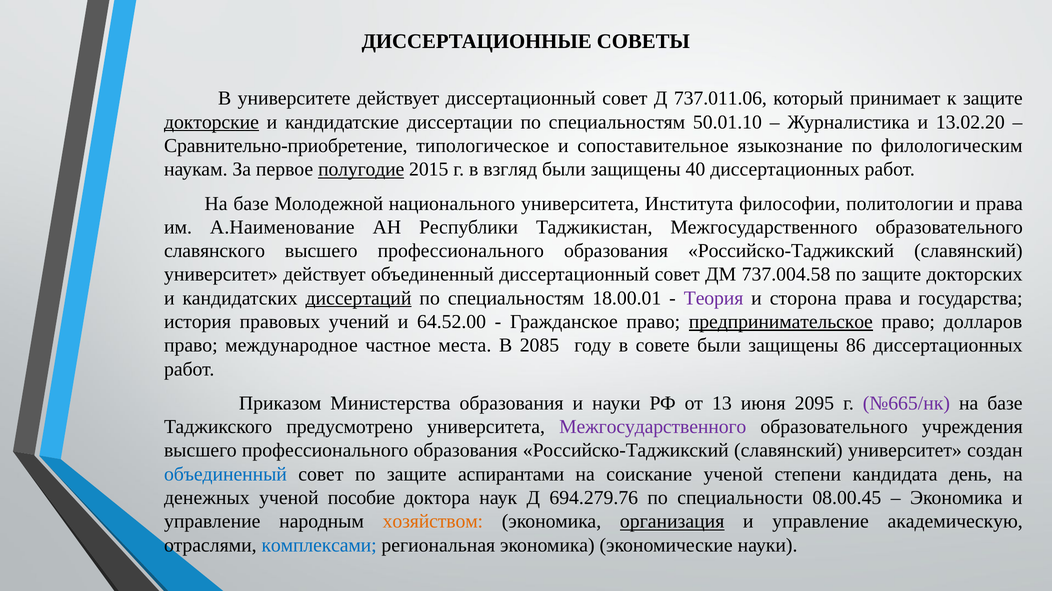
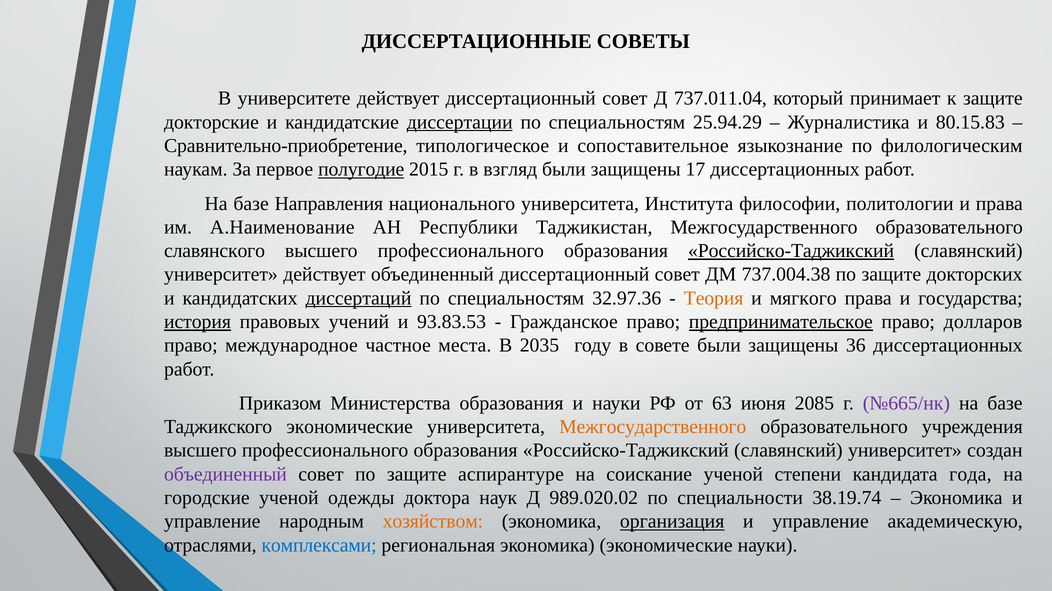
737.011.06: 737.011.06 -> 737.011.04 (720, 99)
докторские underline: present -> none (211, 122)
диссертации underline: none -> present (460, 122)
50.01.10: 50.01.10 -> 25.94.29 (727, 122)
13.02.20: 13.02.20 -> 80.15.83 (970, 122)
40: 40 -> 17 (695, 170)
Молодежной: Молодежной -> Направления (329, 204)
Российско-Таджикский underline: none -> present (791, 251)
737.004.58: 737.004.58 -> 737.004.38 (786, 275)
18.00.01: 18.00.01 -> 32.97.36 (627, 298)
Теория colour: purple -> orange (714, 298)
сторона: сторона -> мягкого (803, 298)
история underline: none -> present (198, 322)
64.52.00: 64.52.00 -> 93.83.53 (452, 322)
2085: 2085 -> 2035 (539, 346)
86: 86 -> 36 (856, 346)
13: 13 -> 63 (722, 404)
2095: 2095 -> 2085 (814, 404)
Таджикского предусмотрено: предусмотрено -> экономические (350, 427)
Межгосударственного colour: purple -> orange (653, 427)
объединенный colour: blue -> purple (225, 475)
аспирантами: аспирантами -> аспирантуре (511, 475)
день: день -> года (970, 475)
денежных: денежных -> городские (207, 498)
пособие: пособие -> одежды (361, 498)
694.279.76: 694.279.76 -> 989.020.02 (594, 498)
08.00.45: 08.00.45 -> 38.19.74 (847, 498)
